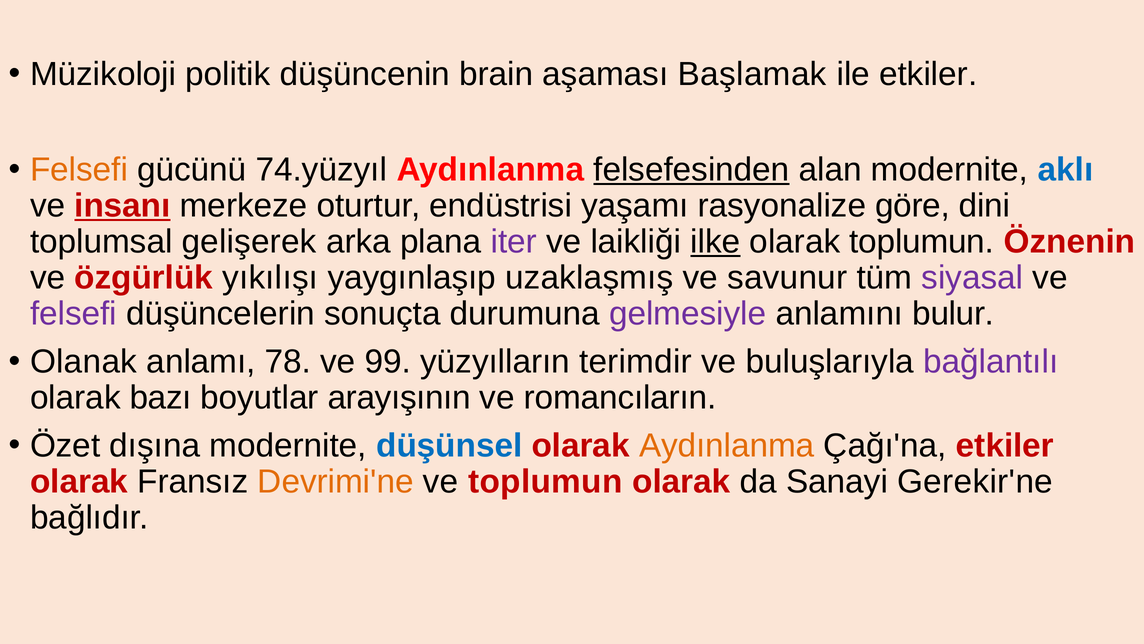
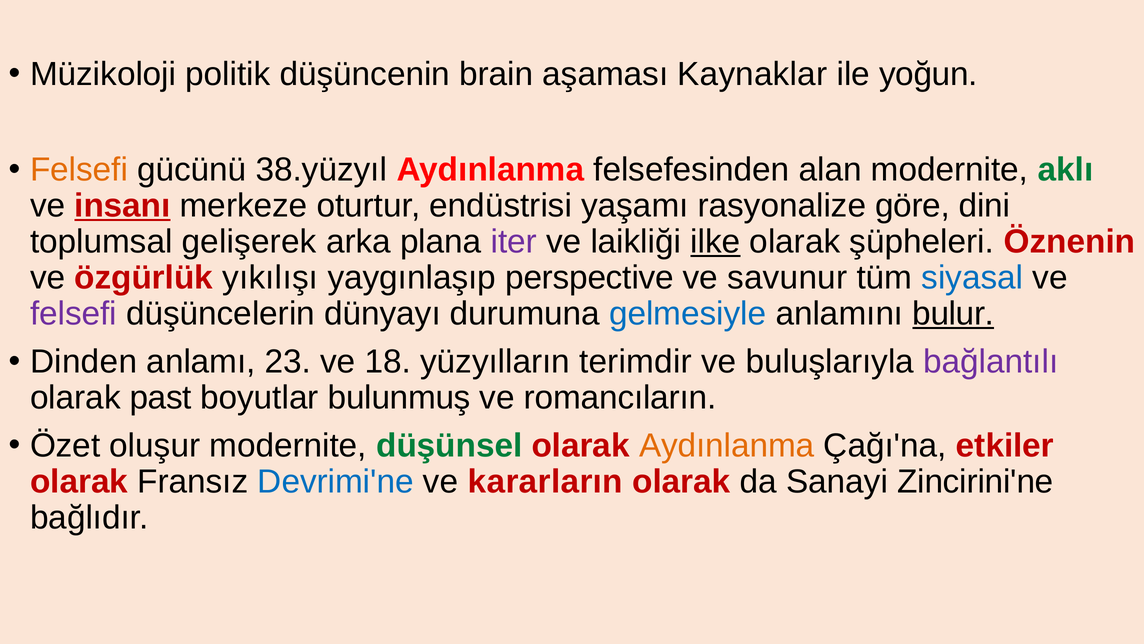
Başlamak: Başlamak -> Kaynaklar (752, 74)
ile etkiler: etkiler -> yoğun (928, 74)
74.yüzyıl: 74.yüzyıl -> 38.yüzyıl (321, 170)
felsefesinden underline: present -> none (691, 170)
aklı colour: blue -> green (1066, 170)
olarak toplumun: toplumun -> şüpheleri (922, 242)
uzaklaşmış: uzaklaşmış -> perspective (589, 278)
siyasal colour: purple -> blue (972, 278)
sonuçta: sonuçta -> dünyayı (382, 314)
gelmesiyle colour: purple -> blue (688, 314)
bulur underline: none -> present (953, 314)
Olanak: Olanak -> Dinden (84, 362)
78: 78 -> 23 (288, 362)
99: 99 -> 18 (388, 362)
bazı: bazı -> past (161, 397)
arayışının: arayışının -> bulunmuş (399, 397)
dışına: dışına -> oluşur (155, 445)
düşünsel colour: blue -> green (449, 445)
Devrimi'ne colour: orange -> blue (336, 481)
ve toplumun: toplumun -> kararların (545, 481)
Gerekir'ne: Gerekir'ne -> Zincirini'ne (975, 481)
